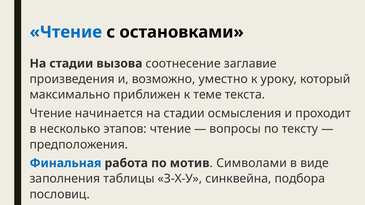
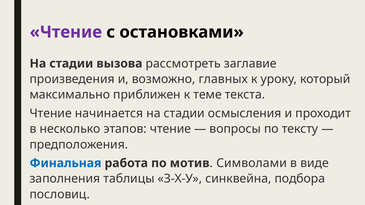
Чтение colour: blue -> purple (66, 32)
соотнесение: соотнесение -> рассмотреть (183, 64)
уместно: уместно -> главных (223, 79)
